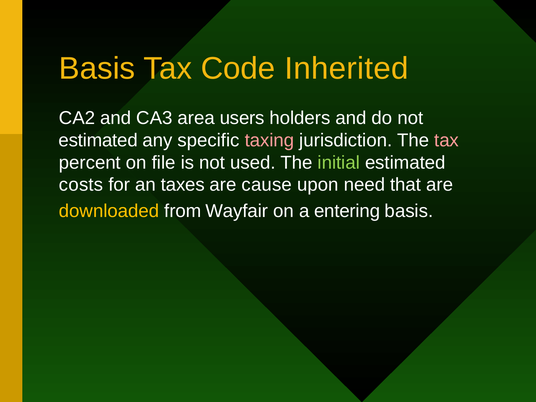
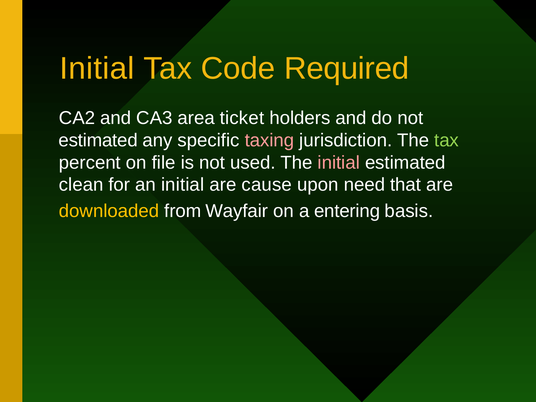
Basis: Basis -> Initial (97, 68)
Inherited: Inherited -> Required (347, 68)
users: users -> ticket (242, 118)
tax colour: pink -> light green (447, 140)
initial colour: light green -> pink (339, 163)
costs: costs -> clean (81, 185)
an taxes: taxes -> initial (183, 185)
